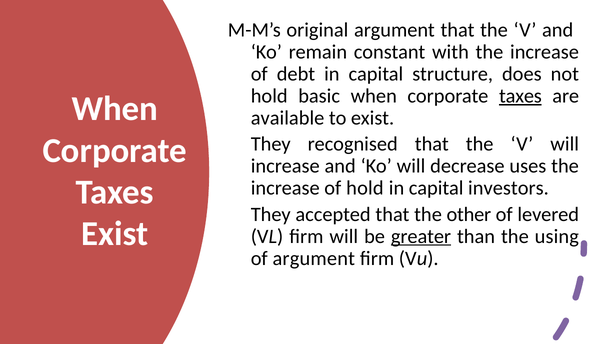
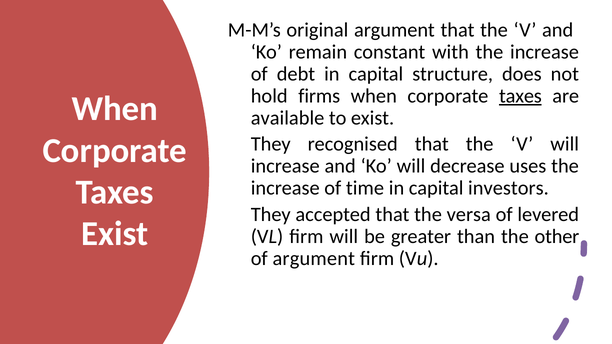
basic: basic -> firms (319, 96)
of hold: hold -> time (365, 188)
other: other -> versa (469, 214)
greater underline: present -> none (421, 237)
using: using -> other (557, 237)
